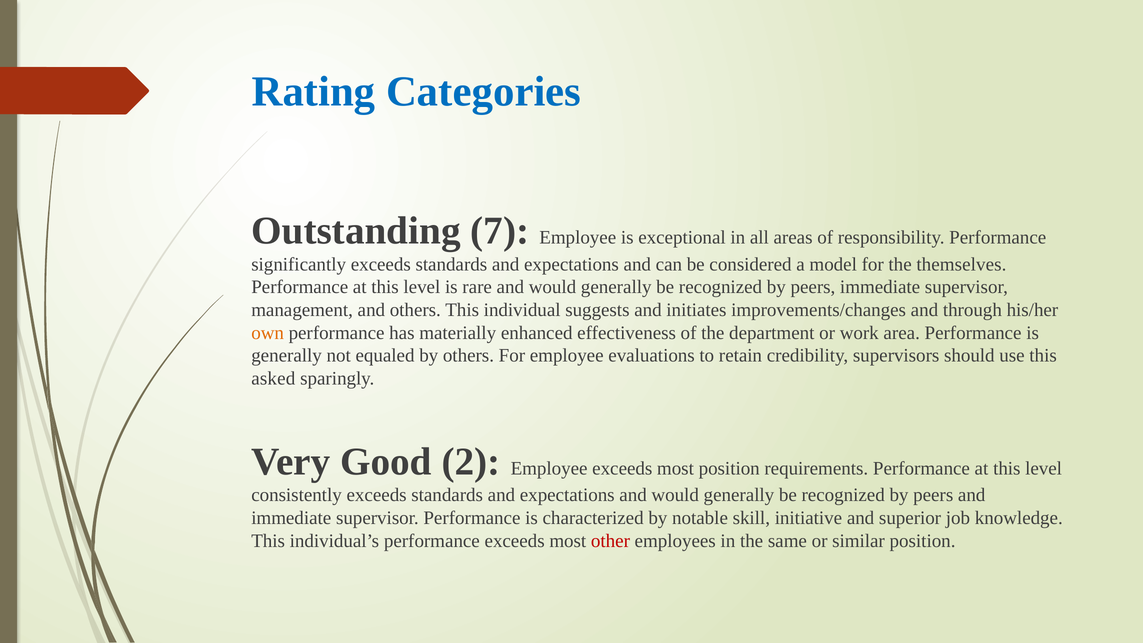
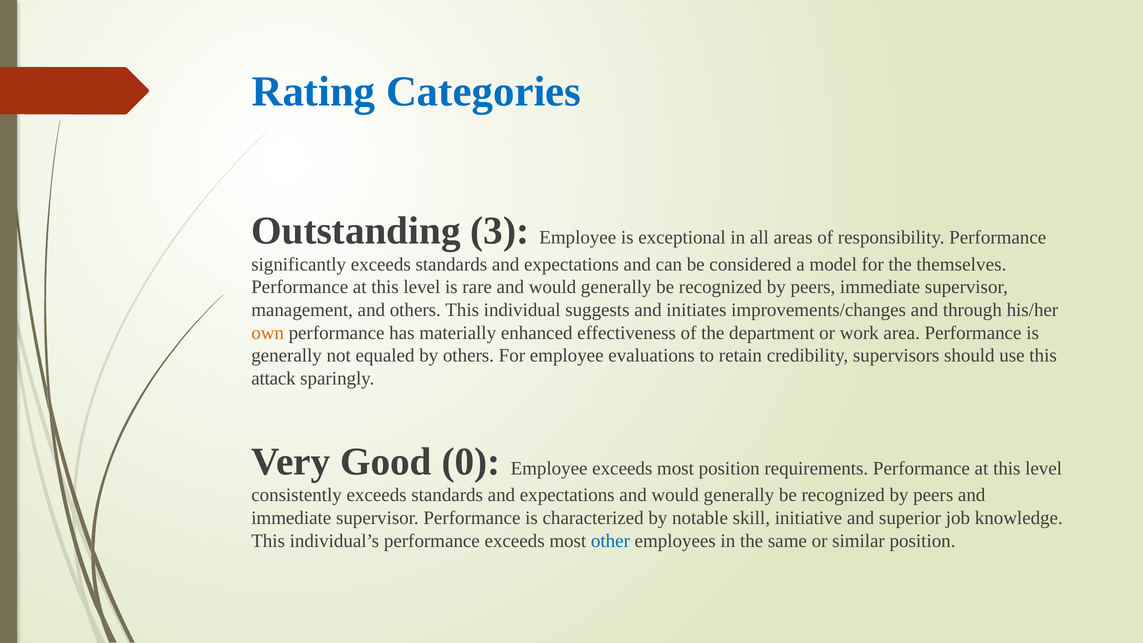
7: 7 -> 3 (500, 231)
asked: asked -> attack (273, 378)
2: 2 -> 0 (471, 462)
other colour: red -> blue (610, 541)
